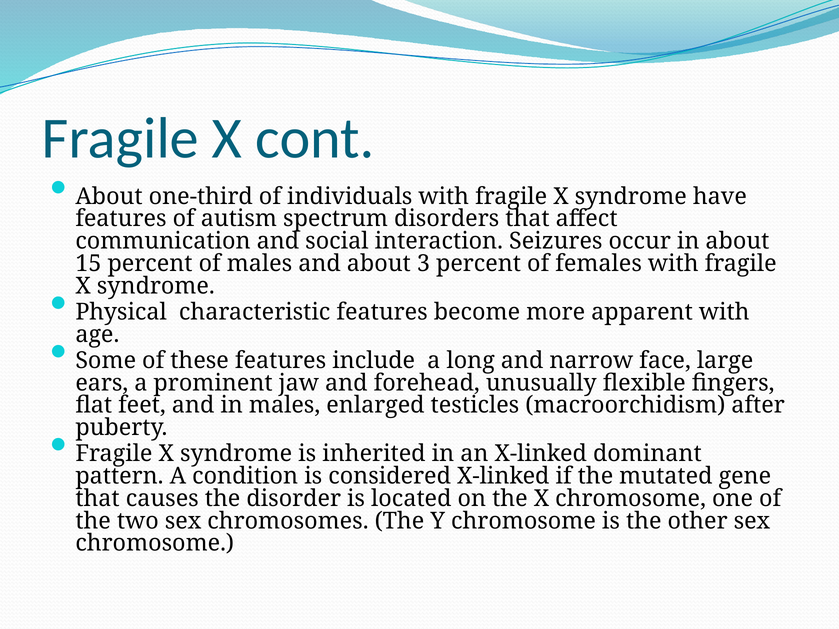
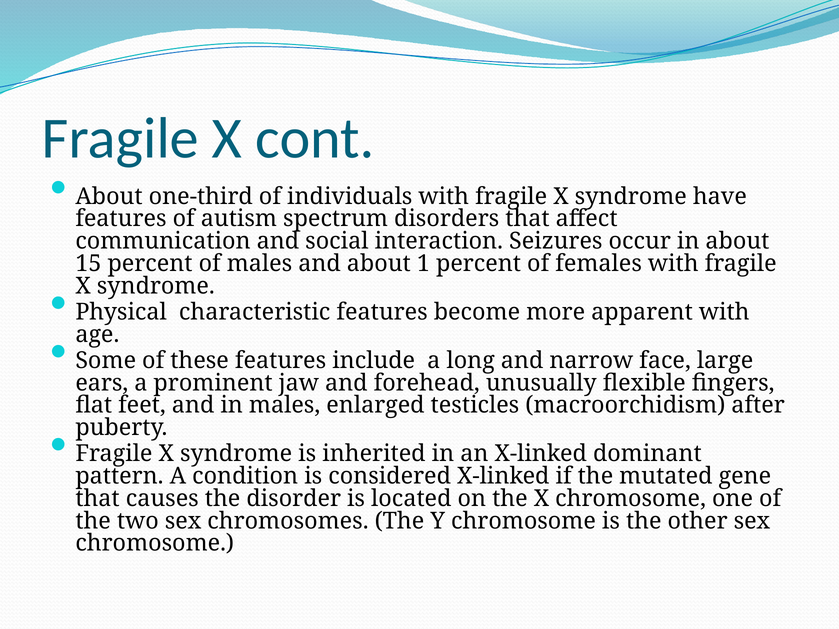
3: 3 -> 1 (423, 264)
